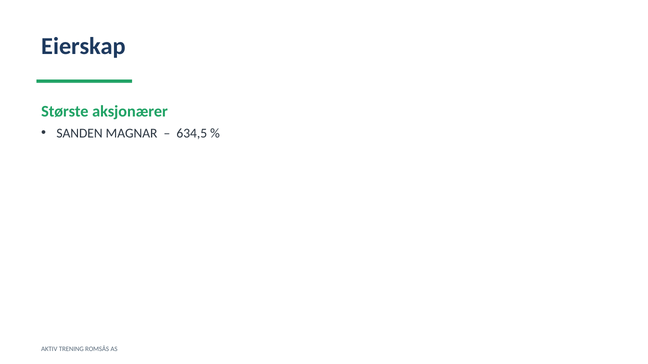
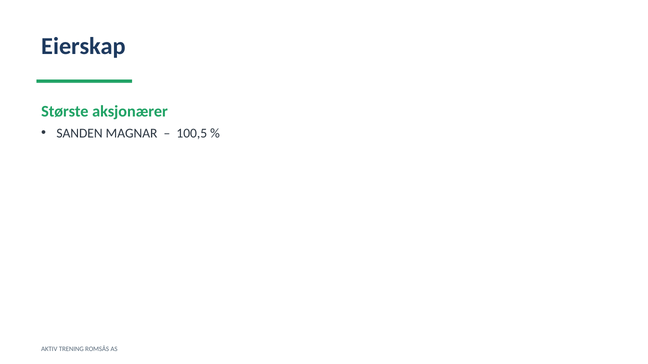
634,5: 634,5 -> 100,5 (192, 133)
